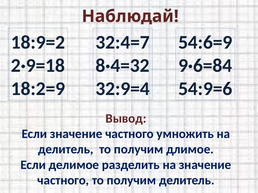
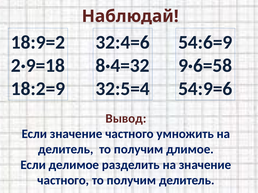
32:4=7: 32:4=7 -> 32:4=6 (123, 42)
9·6=84: 9·6=84 -> 9·6=58 (205, 66)
32:9=4: 32:9=4 -> 32:5=4 (123, 89)
